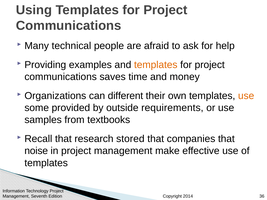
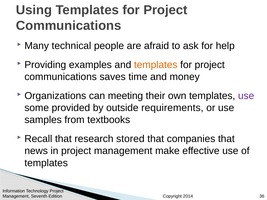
different: different -> meeting (125, 96)
use colour: orange -> purple (246, 96)
noise: noise -> news (36, 151)
